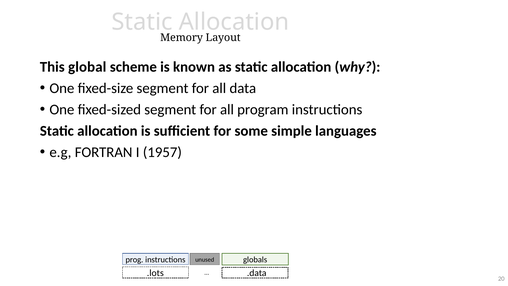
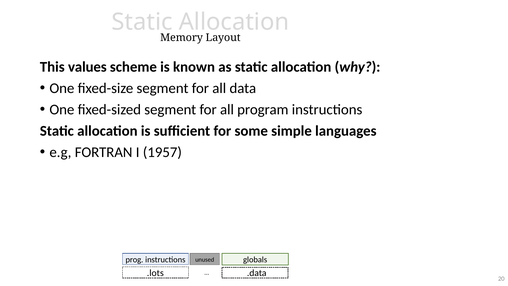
global: global -> values (87, 67)
